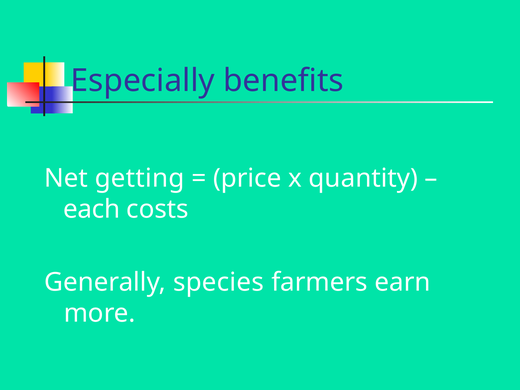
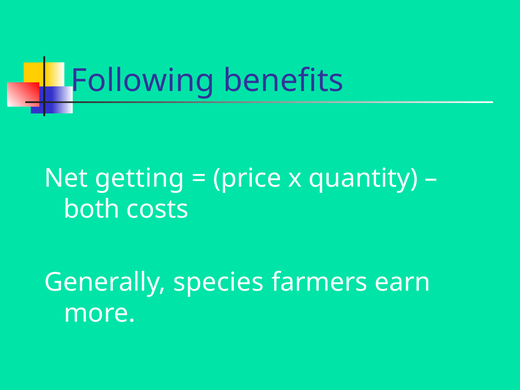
Especially: Especially -> Following (143, 81)
each: each -> both (92, 209)
